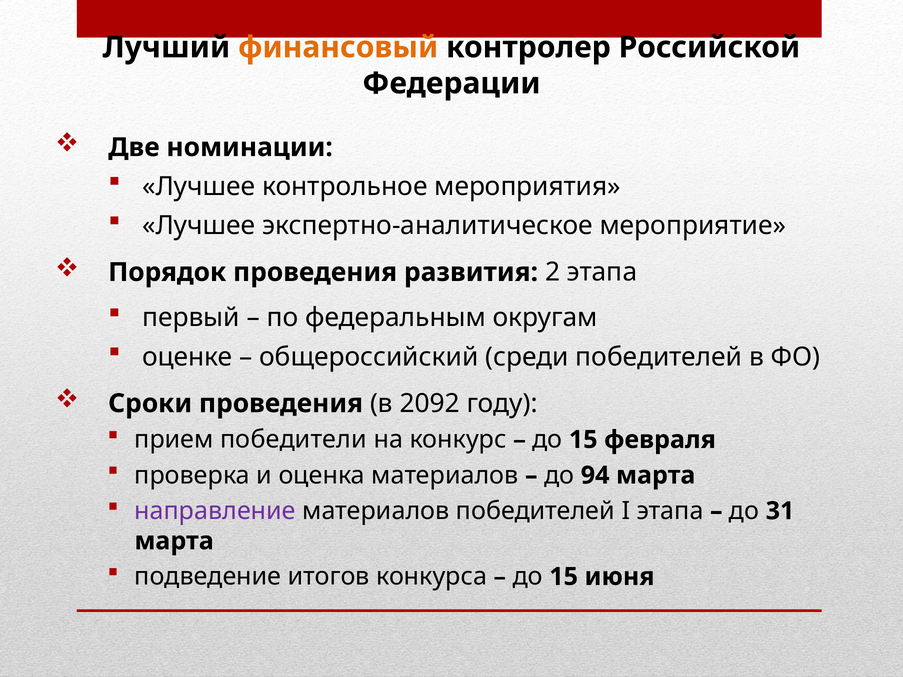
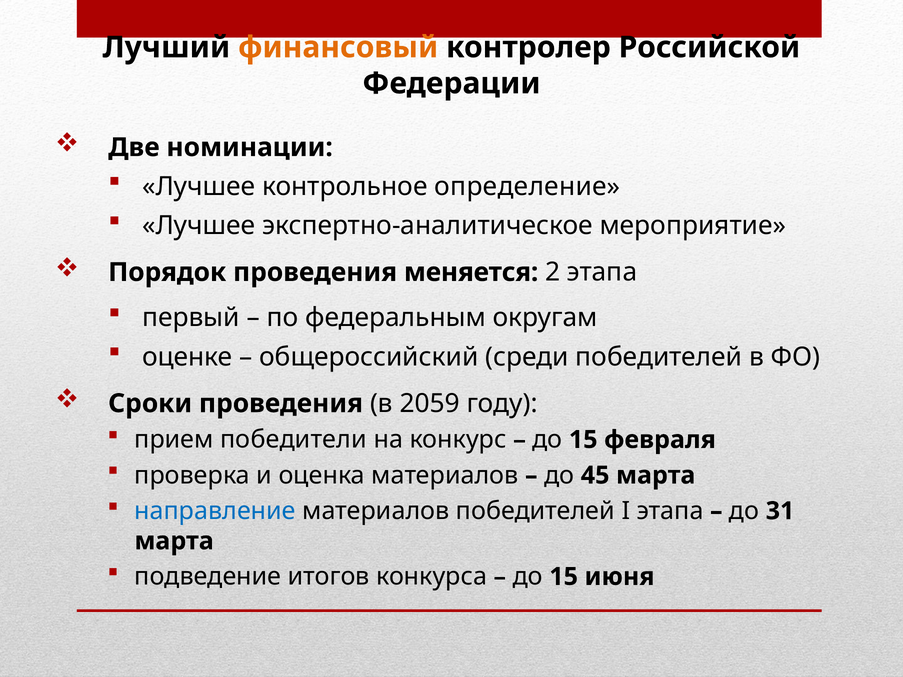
мероприятия: мероприятия -> определение (527, 187)
развития: развития -> меняется (471, 272)
2092: 2092 -> 2059 (430, 404)
94: 94 -> 45 (595, 475)
направление colour: purple -> blue (215, 511)
